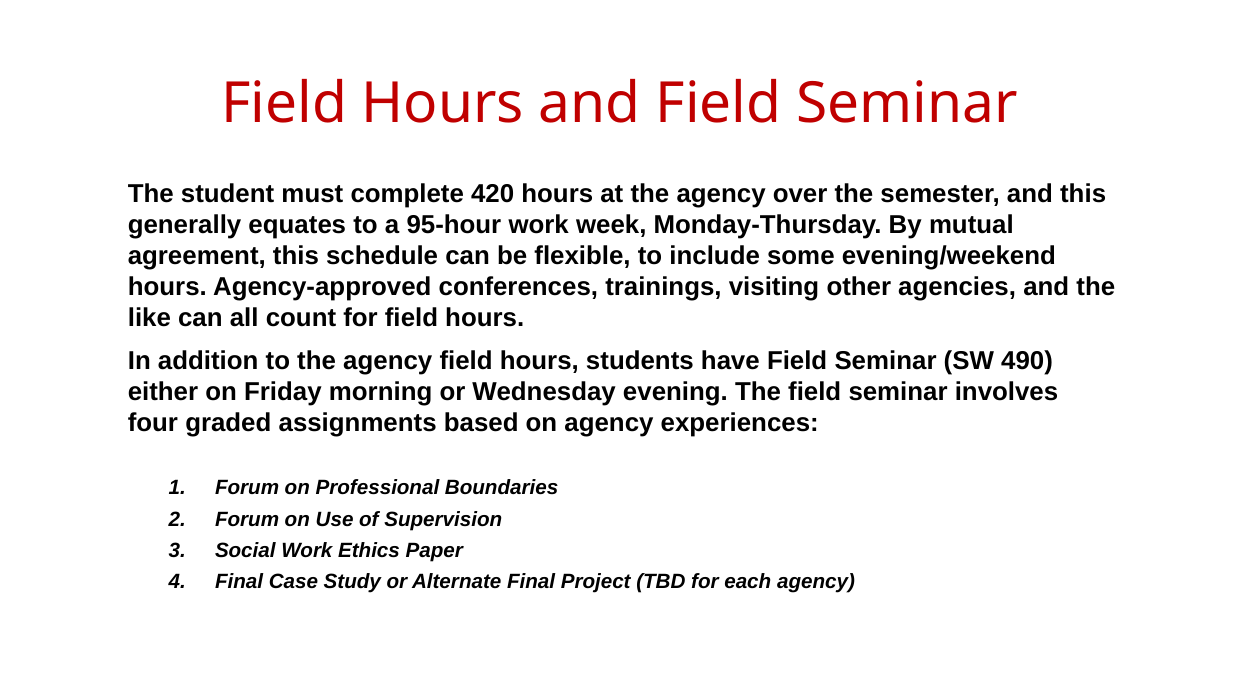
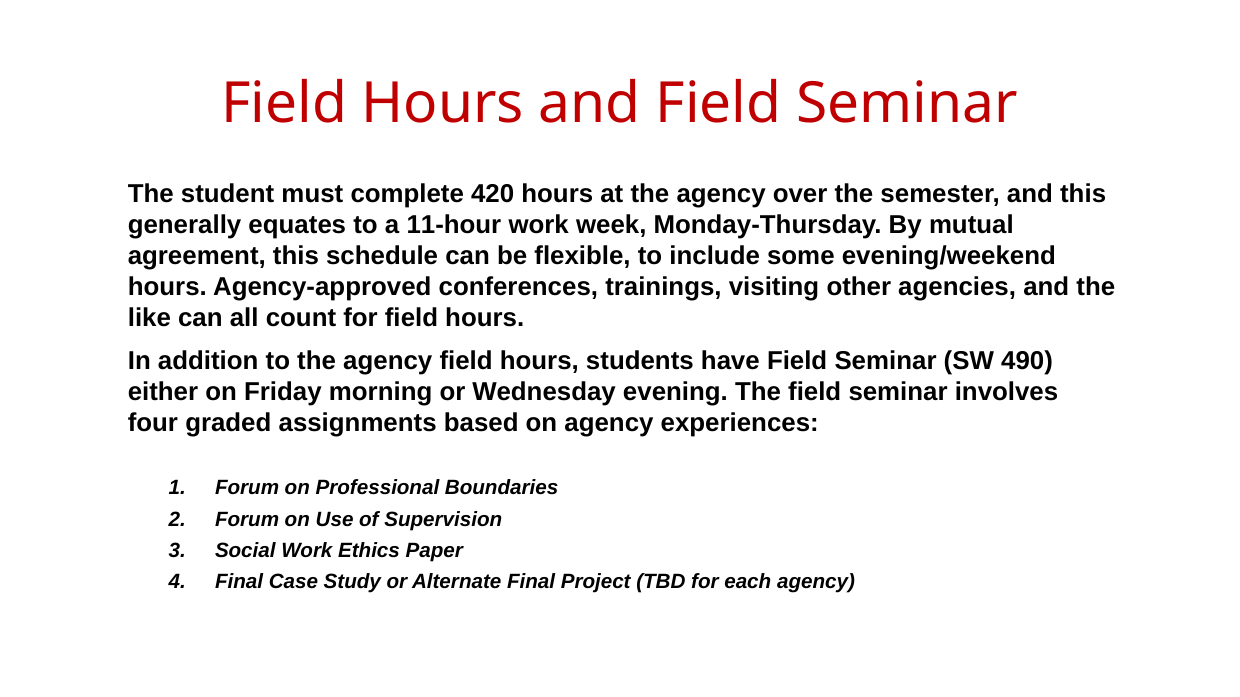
95-hour: 95-hour -> 11-hour (454, 225)
